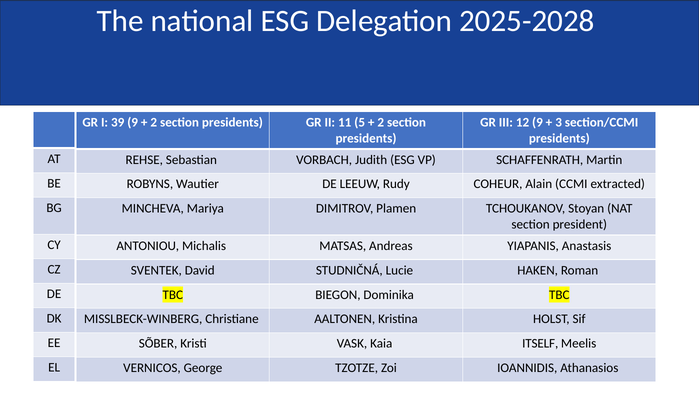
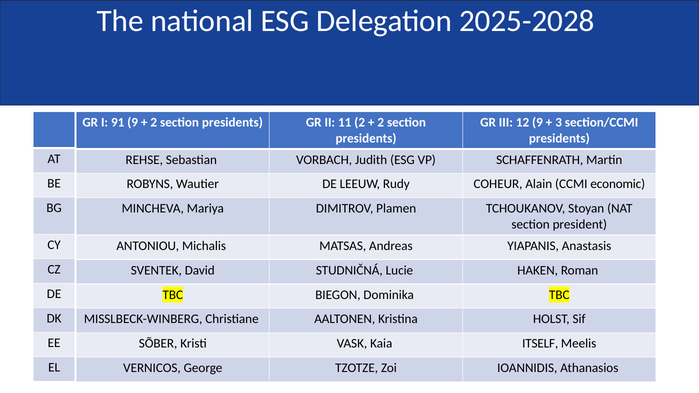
39: 39 -> 91 (118, 123)
11 5: 5 -> 2 (360, 123)
extracted: extracted -> economic (618, 184)
